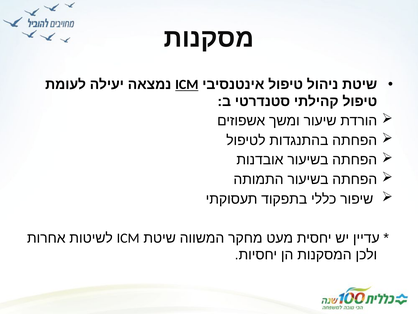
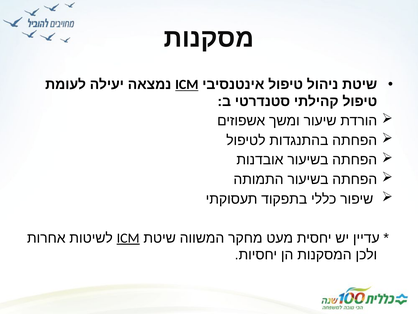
ICM underline: none -> present (128, 238)
